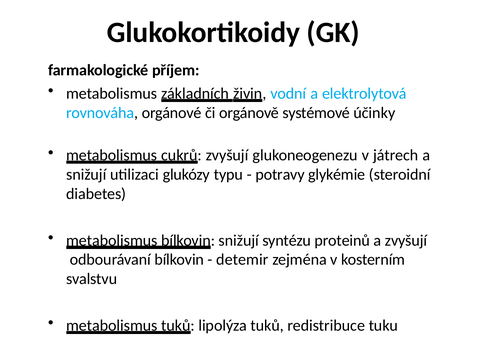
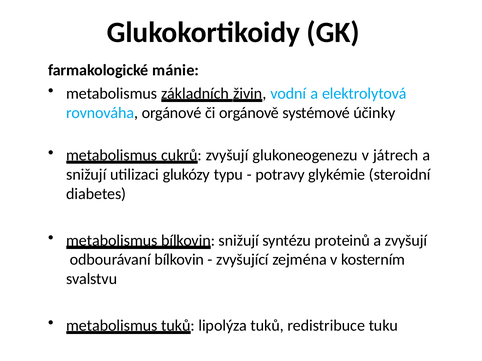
příjem: příjem -> mánie (176, 70)
detemir: detemir -> zvyšující (242, 260)
